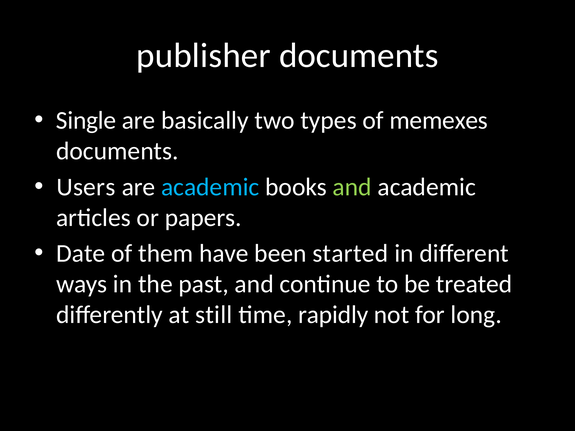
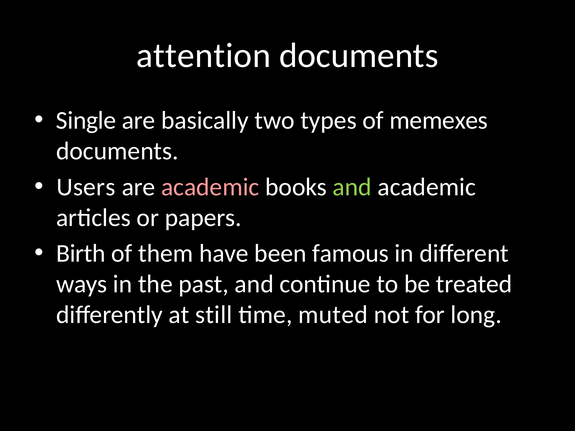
publisher: publisher -> attention (203, 56)
academic colour: light blue -> pink (210, 187)
Date: Date -> Birth (81, 254)
started: started -> famous (351, 254)
rapidly: rapidly -> muted (333, 315)
